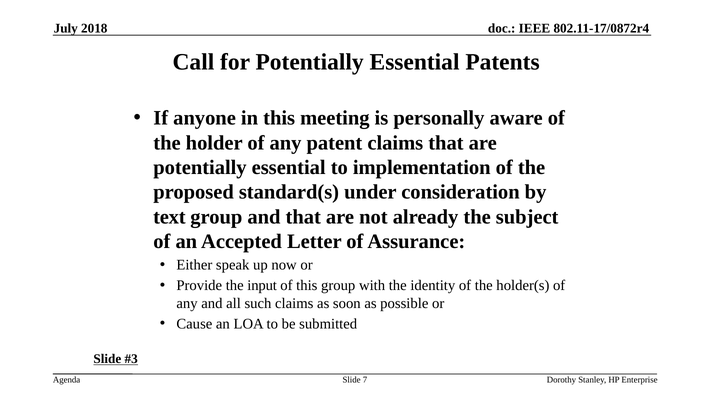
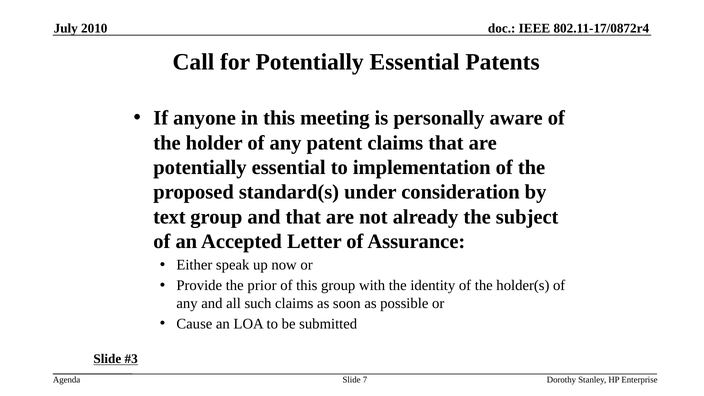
2018: 2018 -> 2010 (94, 28)
input: input -> prior (262, 286)
